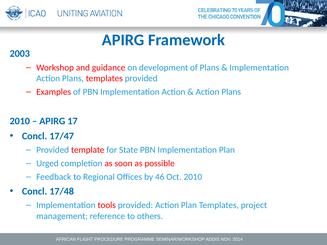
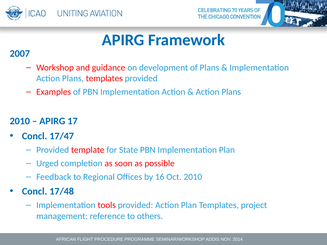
2003: 2003 -> 2007 (20, 54)
46: 46 -> 16 (160, 177)
